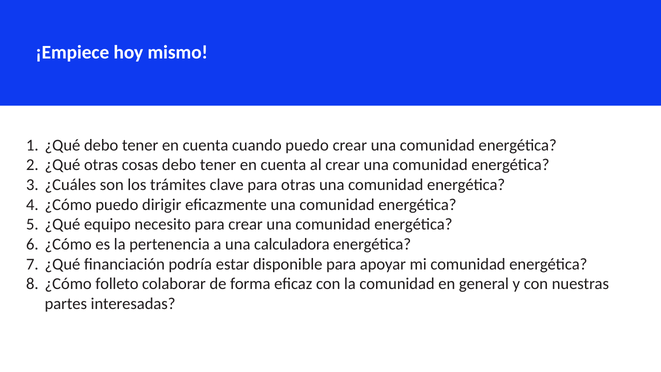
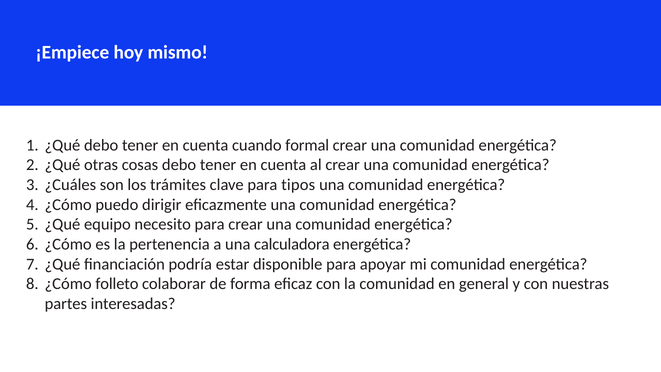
cuando puedo: puedo -> formal (307, 145)
para otras: otras -> tipos (298, 185)
